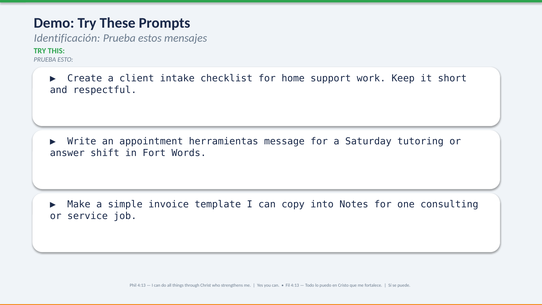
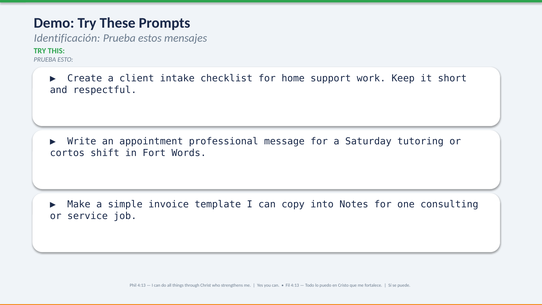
herramientas: herramientas -> professional (224, 141)
answer: answer -> cortos (67, 153)
